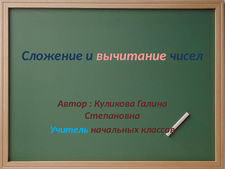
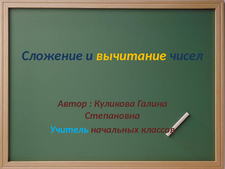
вычитание colour: pink -> yellow (131, 56)
